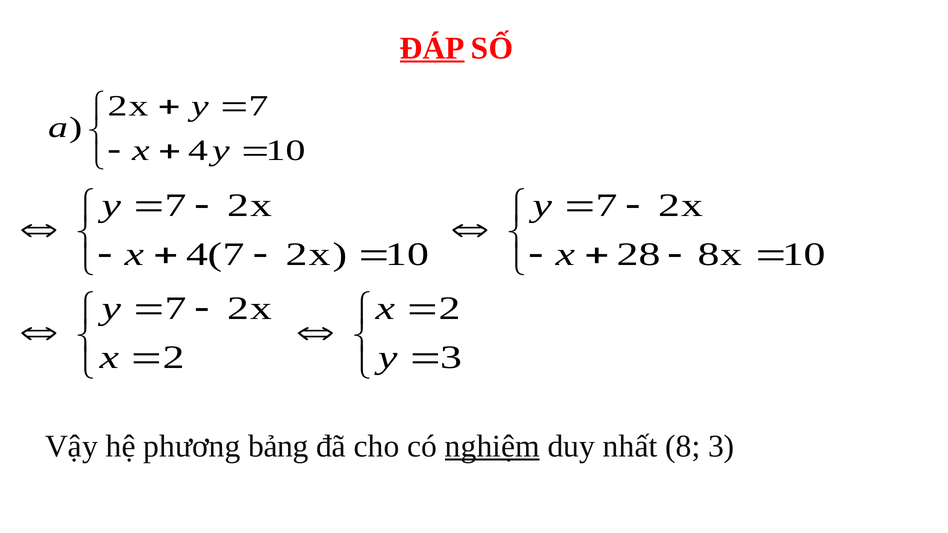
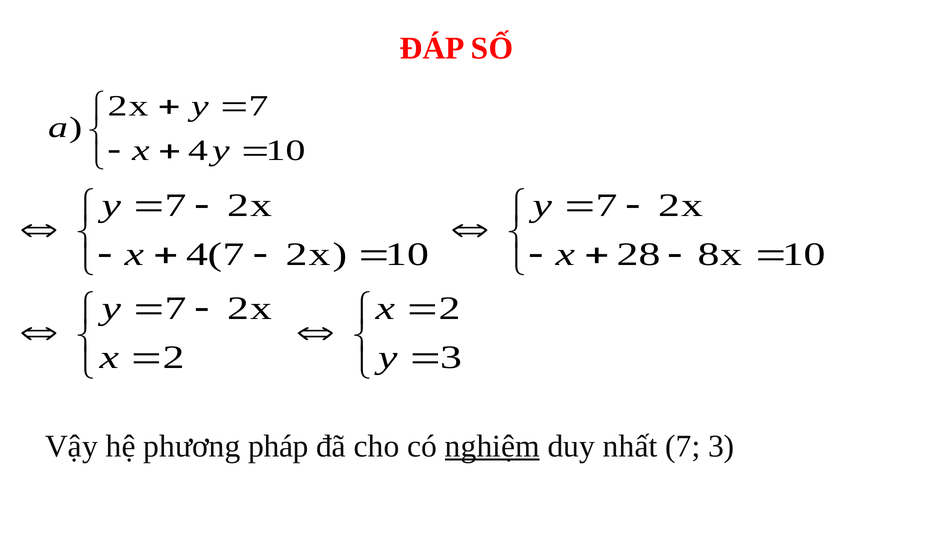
ĐÁP underline: present -> none (432, 48)
bảng: bảng -> pháp (278, 446)
nhất 8: 8 -> 7 (683, 446)
